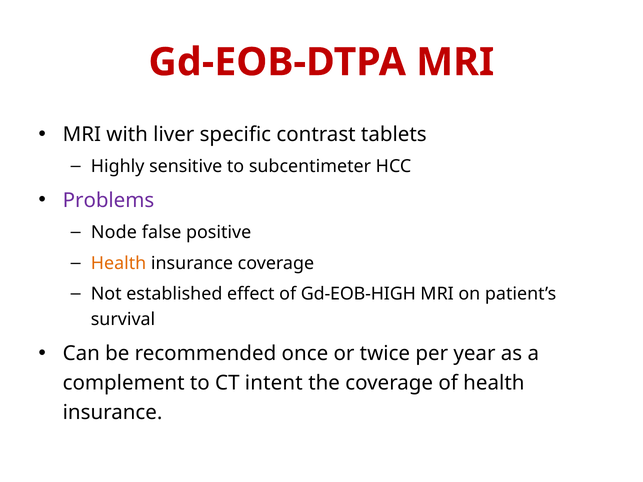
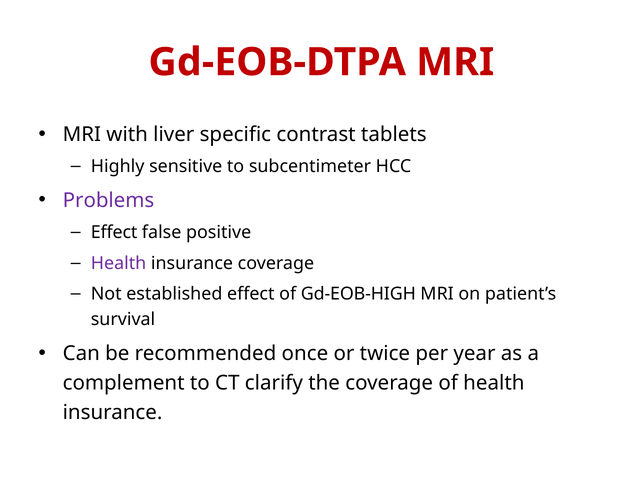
Node: Node -> Effect (114, 233)
Health colour: orange -> purple (119, 263)
intent: intent -> clarify (274, 383)
